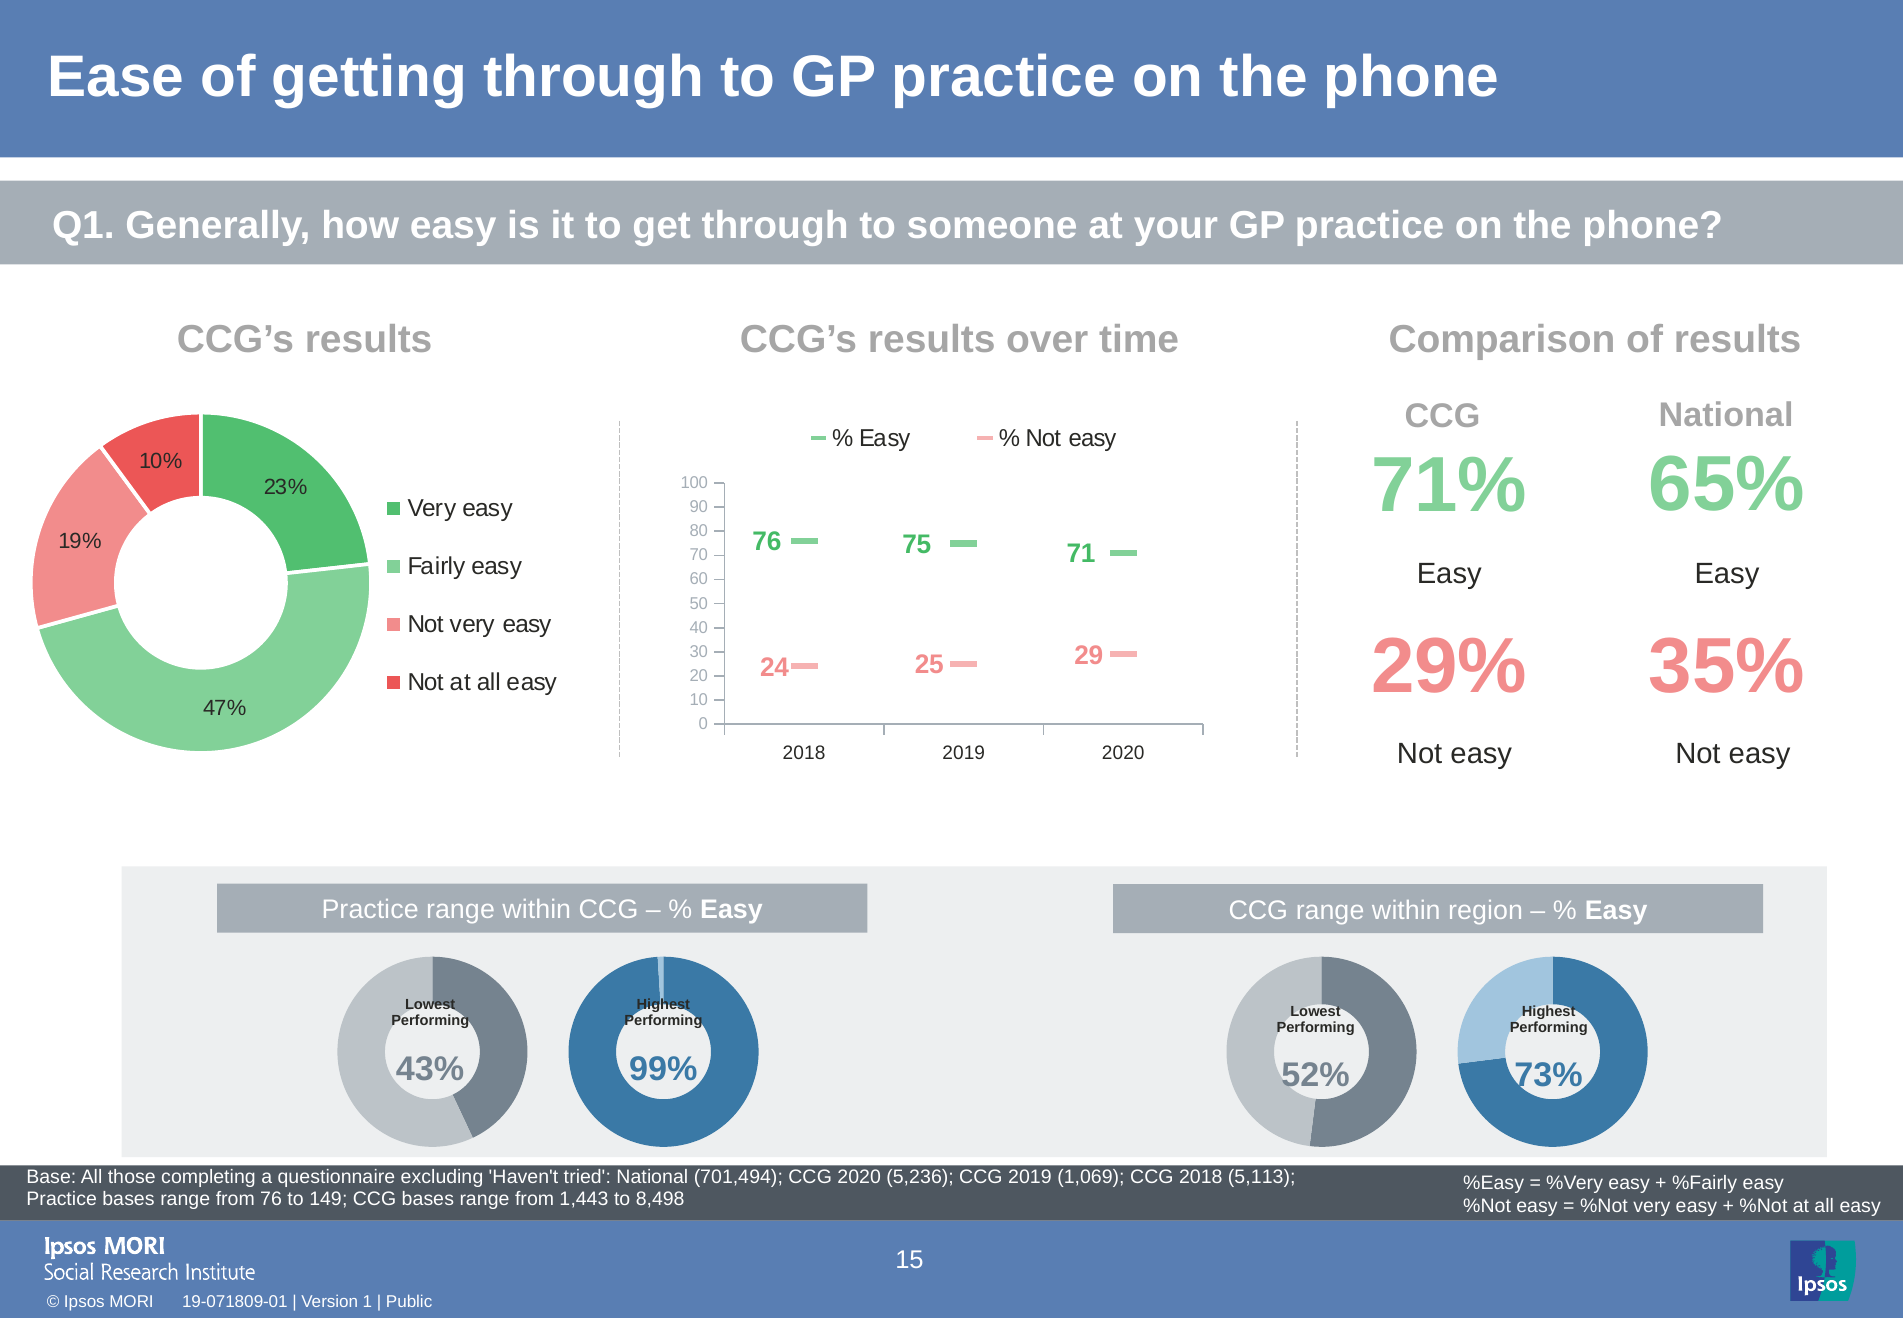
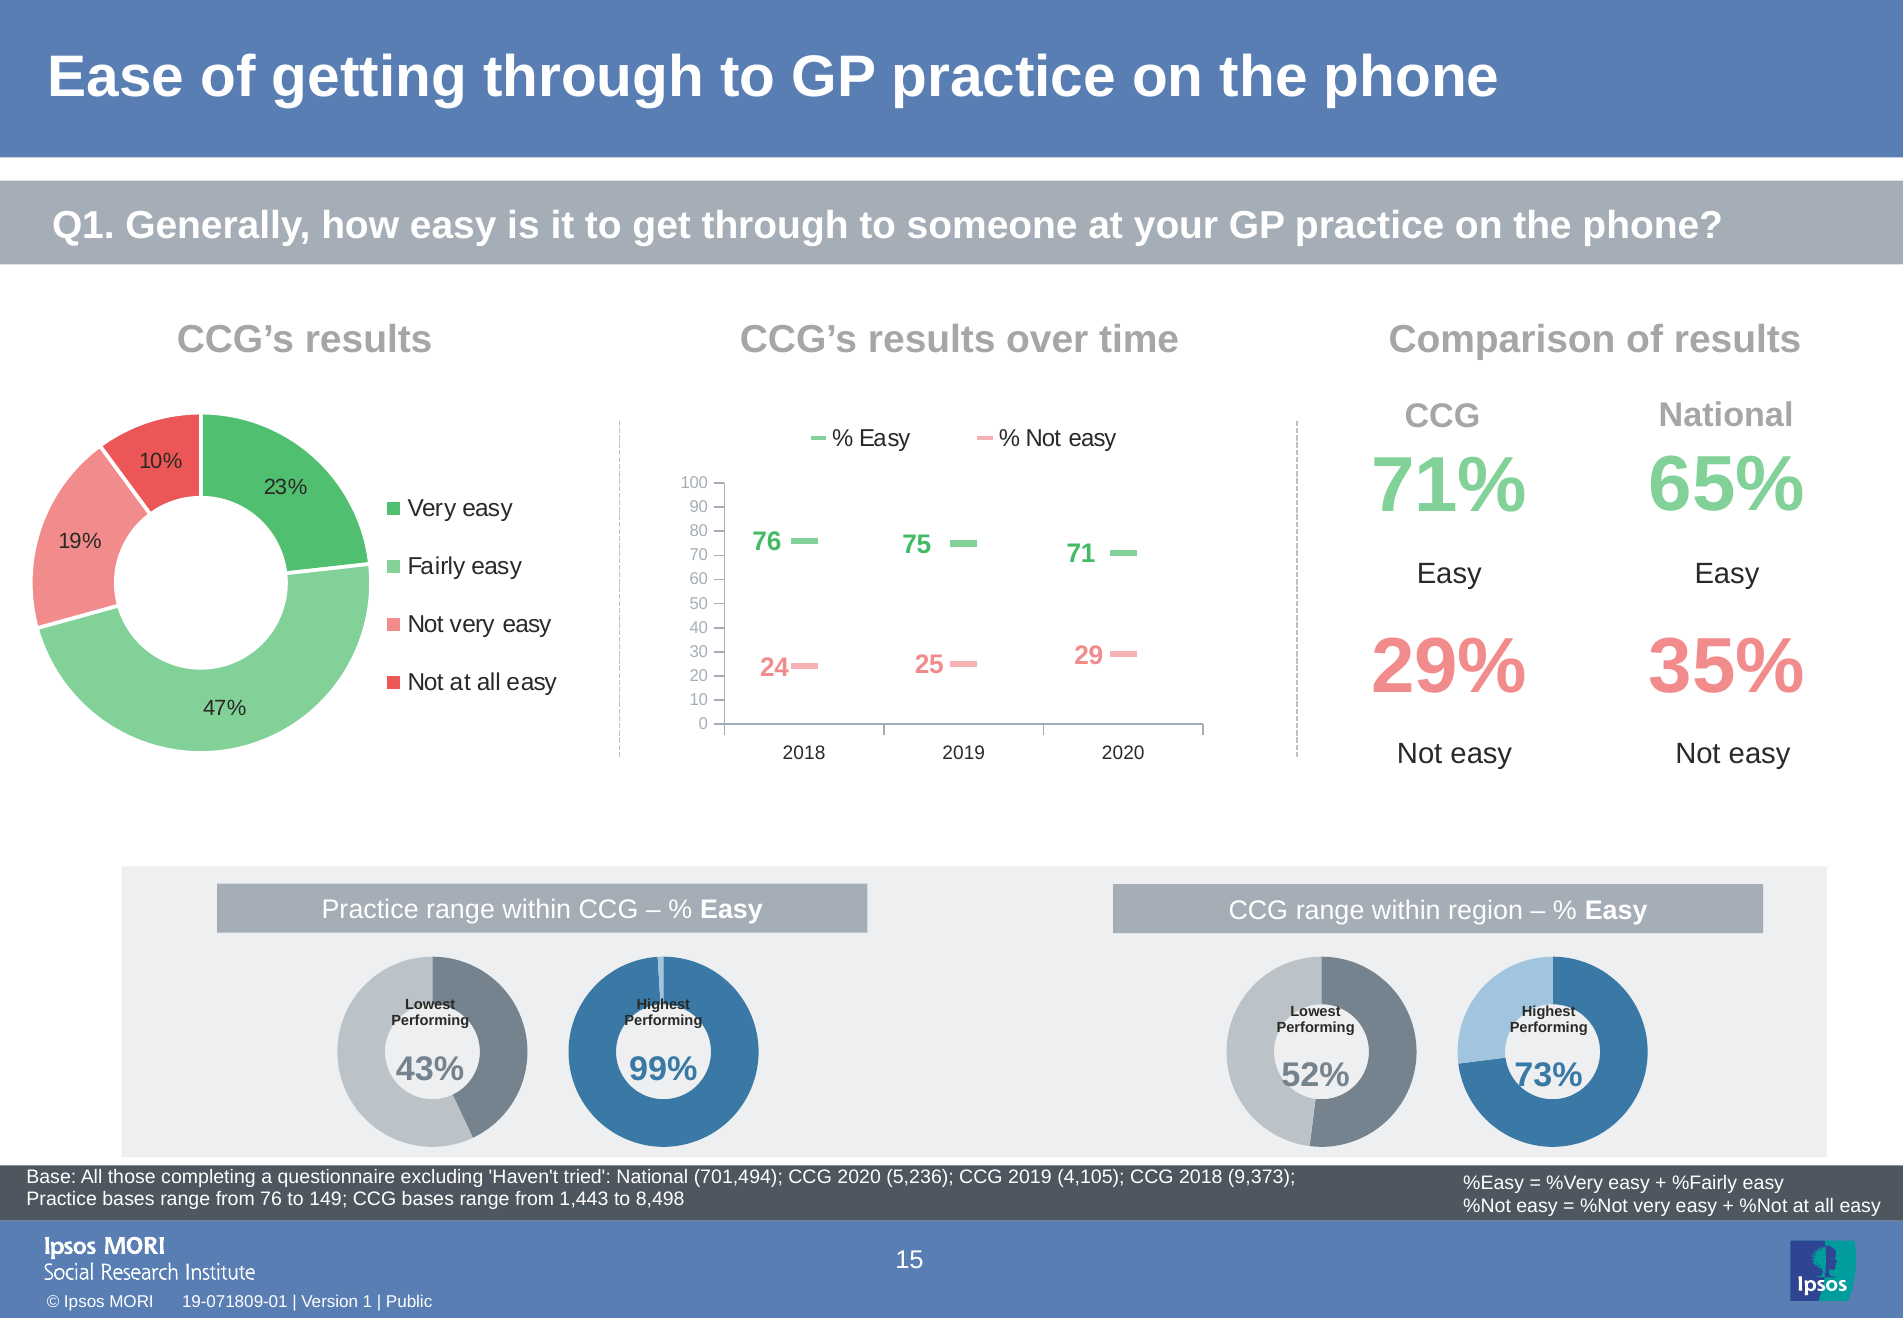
1,069: 1,069 -> 4,105 (1091, 1177)
5,113: 5,113 -> 9,373 (1262, 1177)
